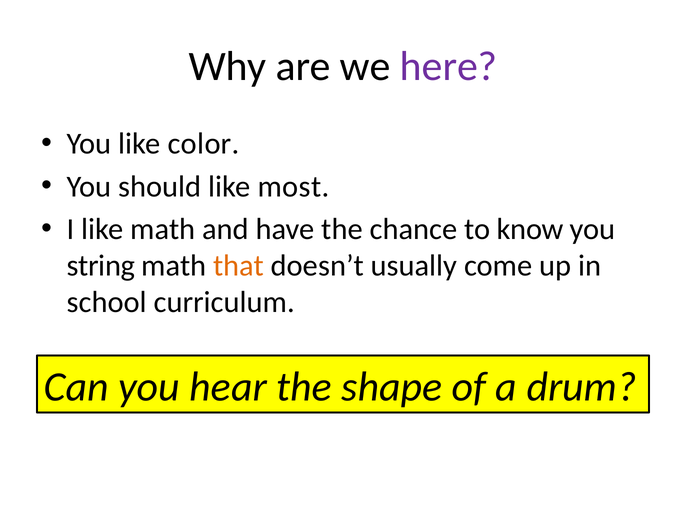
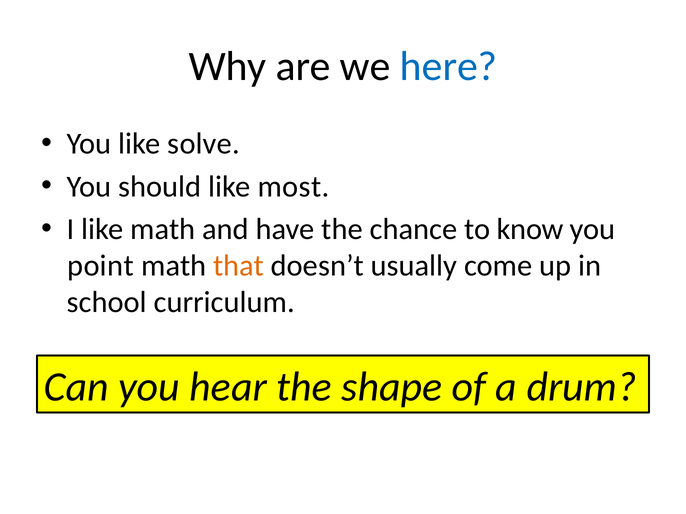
here colour: purple -> blue (449, 66)
color: color -> solve (204, 144)
string: string -> point (100, 266)
